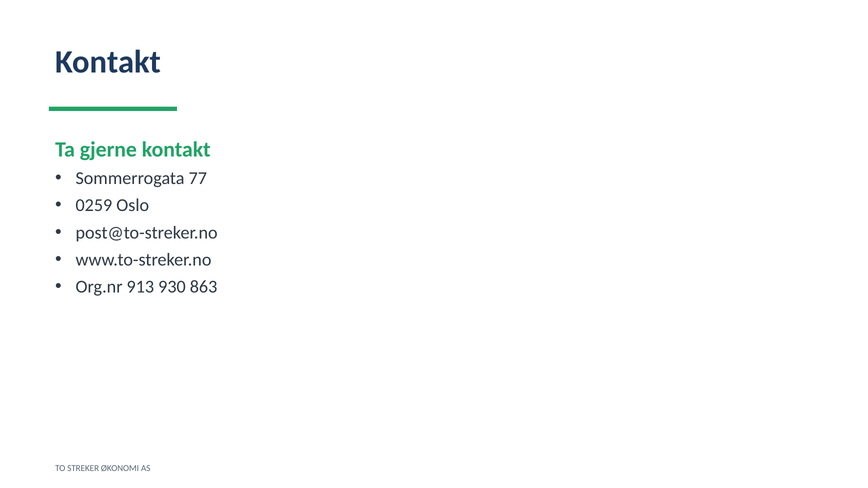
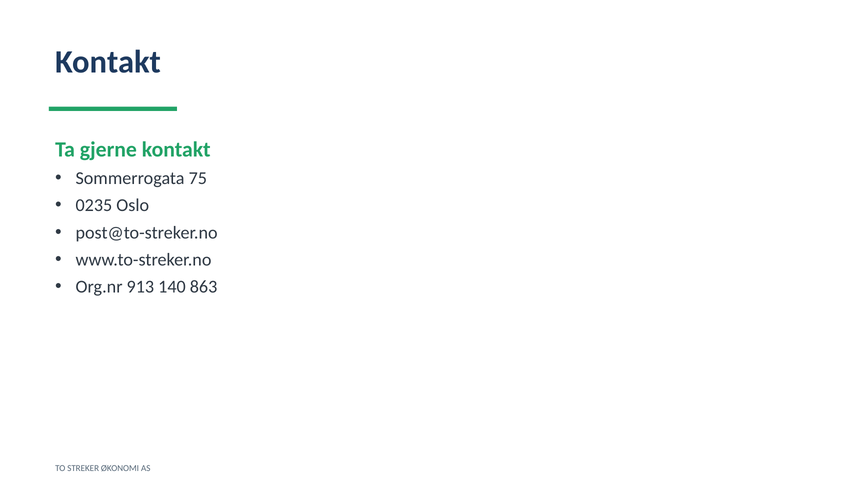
77: 77 -> 75 (198, 178)
0259: 0259 -> 0235 (94, 206)
930: 930 -> 140 (172, 287)
